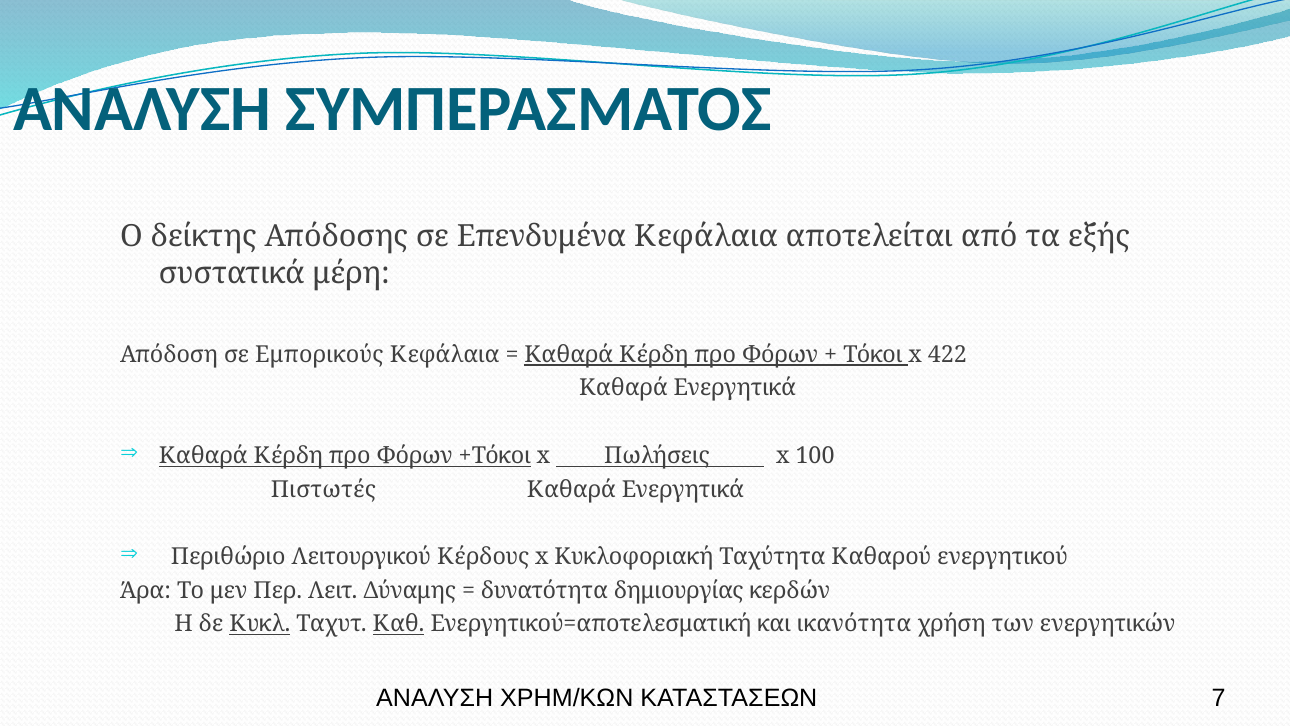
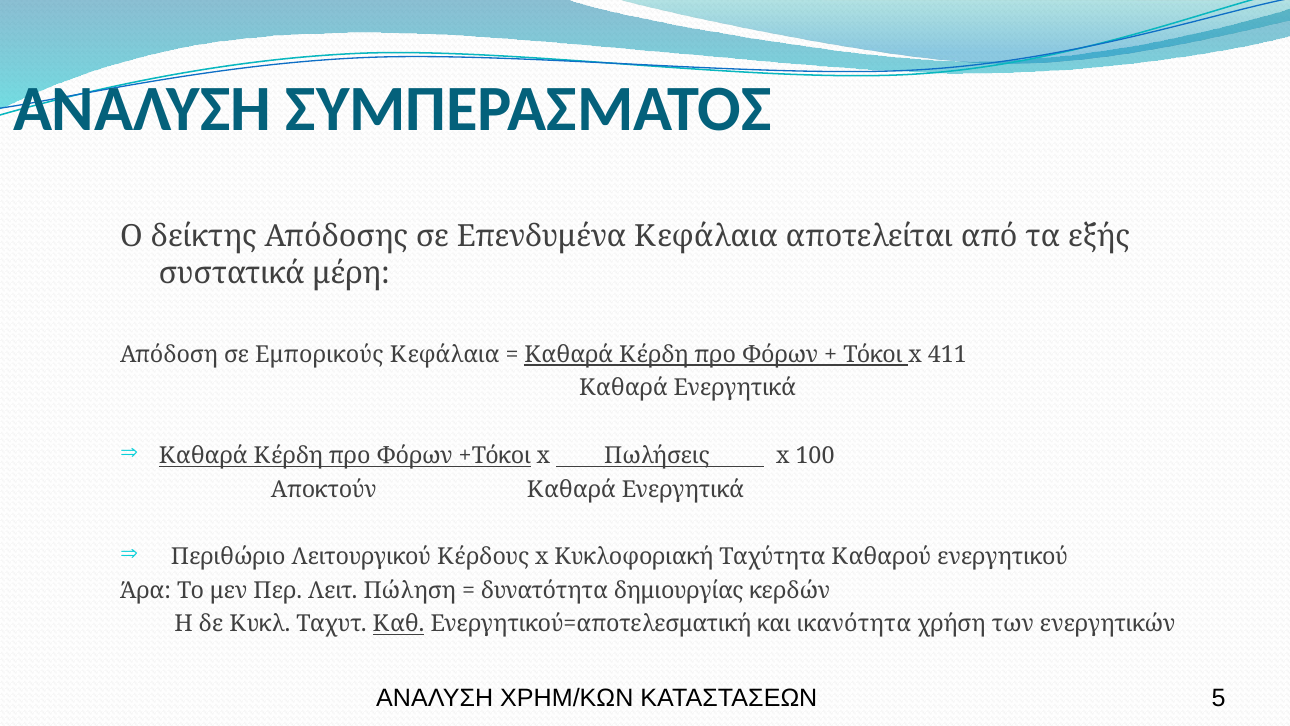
422: 422 -> 411 (947, 354)
Πιστωτές: Πιστωτές -> Αποκτούν (324, 489)
Δύναμης: Δύναμης -> Πώληση (410, 590)
Κυκλ underline: present -> none (260, 624)
7: 7 -> 5 (1219, 698)
